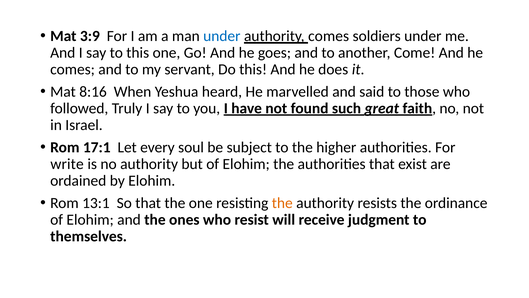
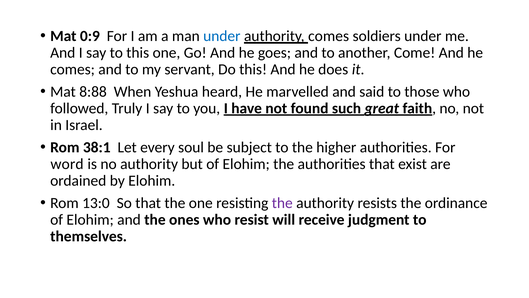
3:9: 3:9 -> 0:9 (90, 36)
8:16: 8:16 -> 8:88 (93, 92)
17:1: 17:1 -> 38:1 (97, 147)
write: write -> word (67, 164)
13:1: 13:1 -> 13:0 (96, 203)
the colour: orange -> purple (282, 203)
